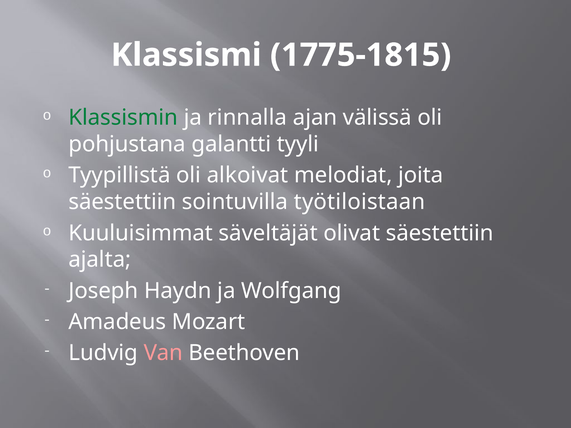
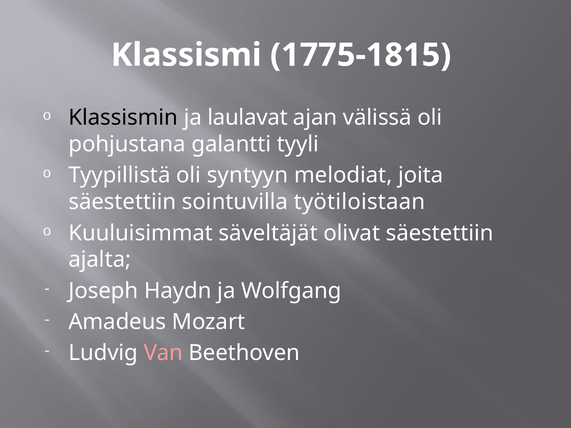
Klassismin colour: green -> black (123, 118)
rinnalla: rinnalla -> laulavat (248, 118)
alkoivat: alkoivat -> syntyyn (247, 175)
